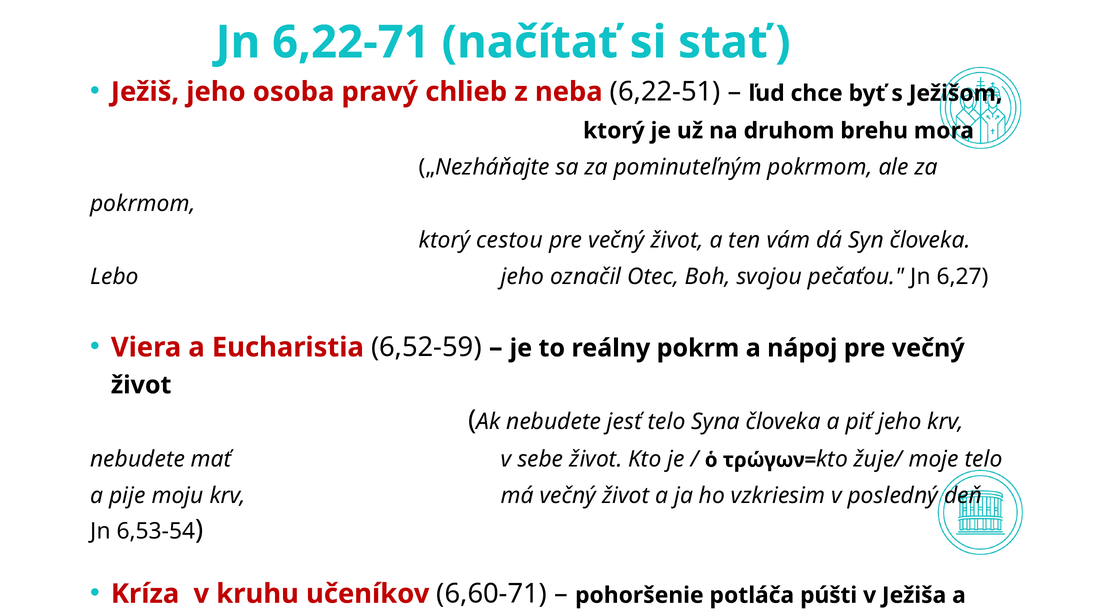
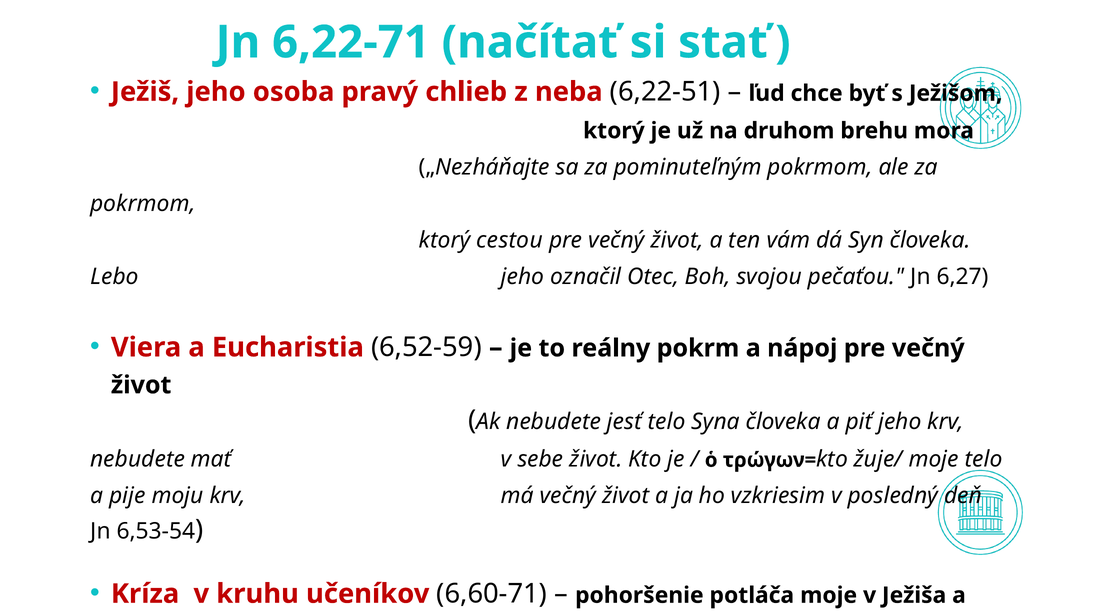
potláča púšti: púšti -> moje (829, 595)
